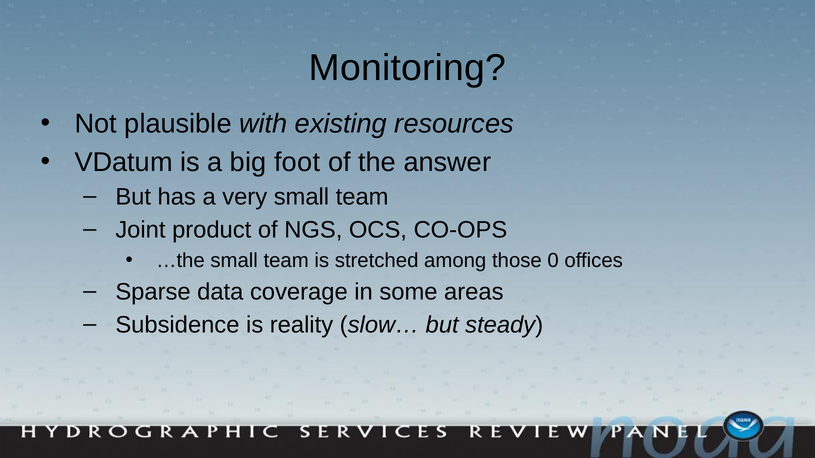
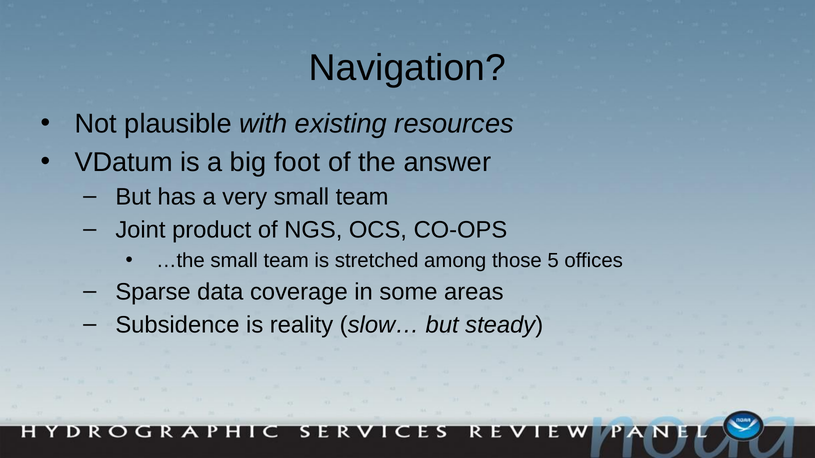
Monitoring: Monitoring -> Navigation (407, 68)
0: 0 -> 5 (553, 261)
